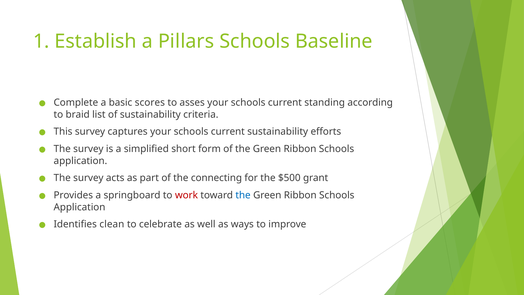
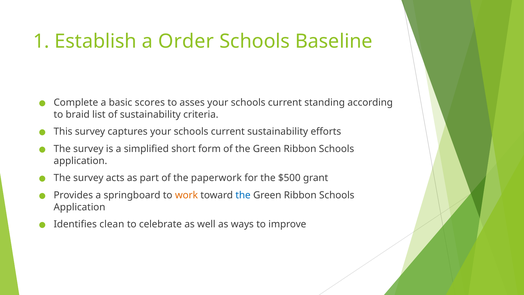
Pillars: Pillars -> Order (186, 41)
connecting: connecting -> paperwork (216, 178)
work colour: red -> orange (186, 195)
